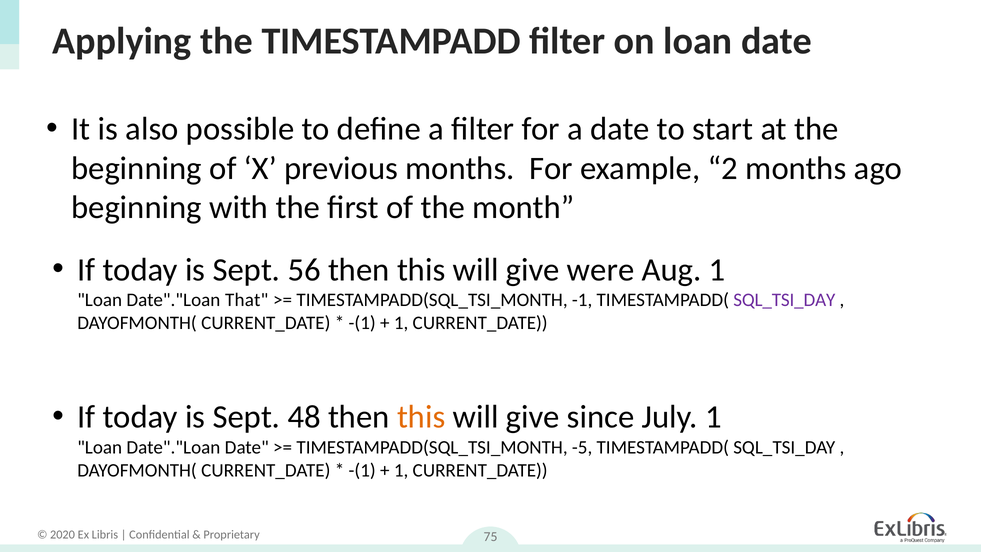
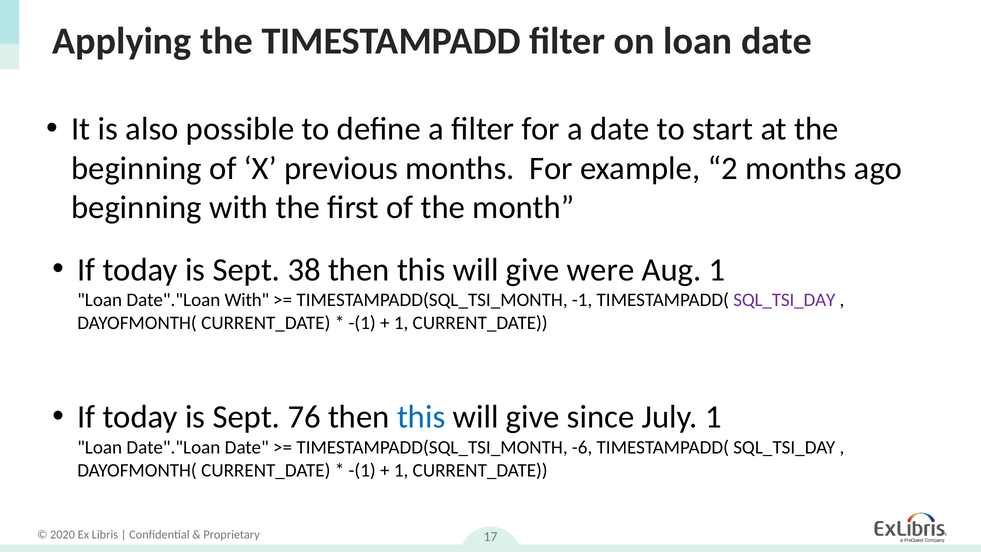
56: 56 -> 38 (304, 270)
Date"."Loan That: That -> With (247, 300)
48: 48 -> 76 (304, 417)
this colour: orange -> blue (421, 417)
-5: -5 -> -6 (582, 447)
75: 75 -> 17 (491, 537)
